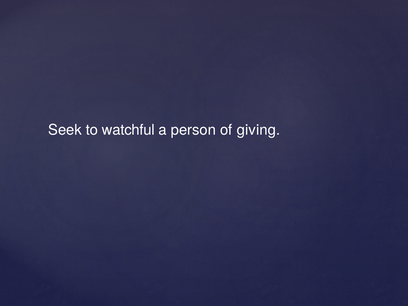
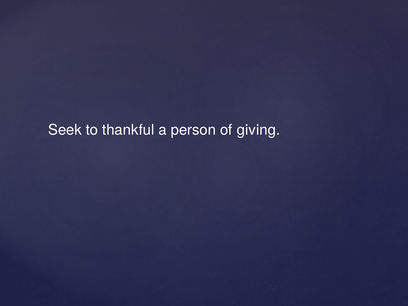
watchful: watchful -> thankful (128, 130)
